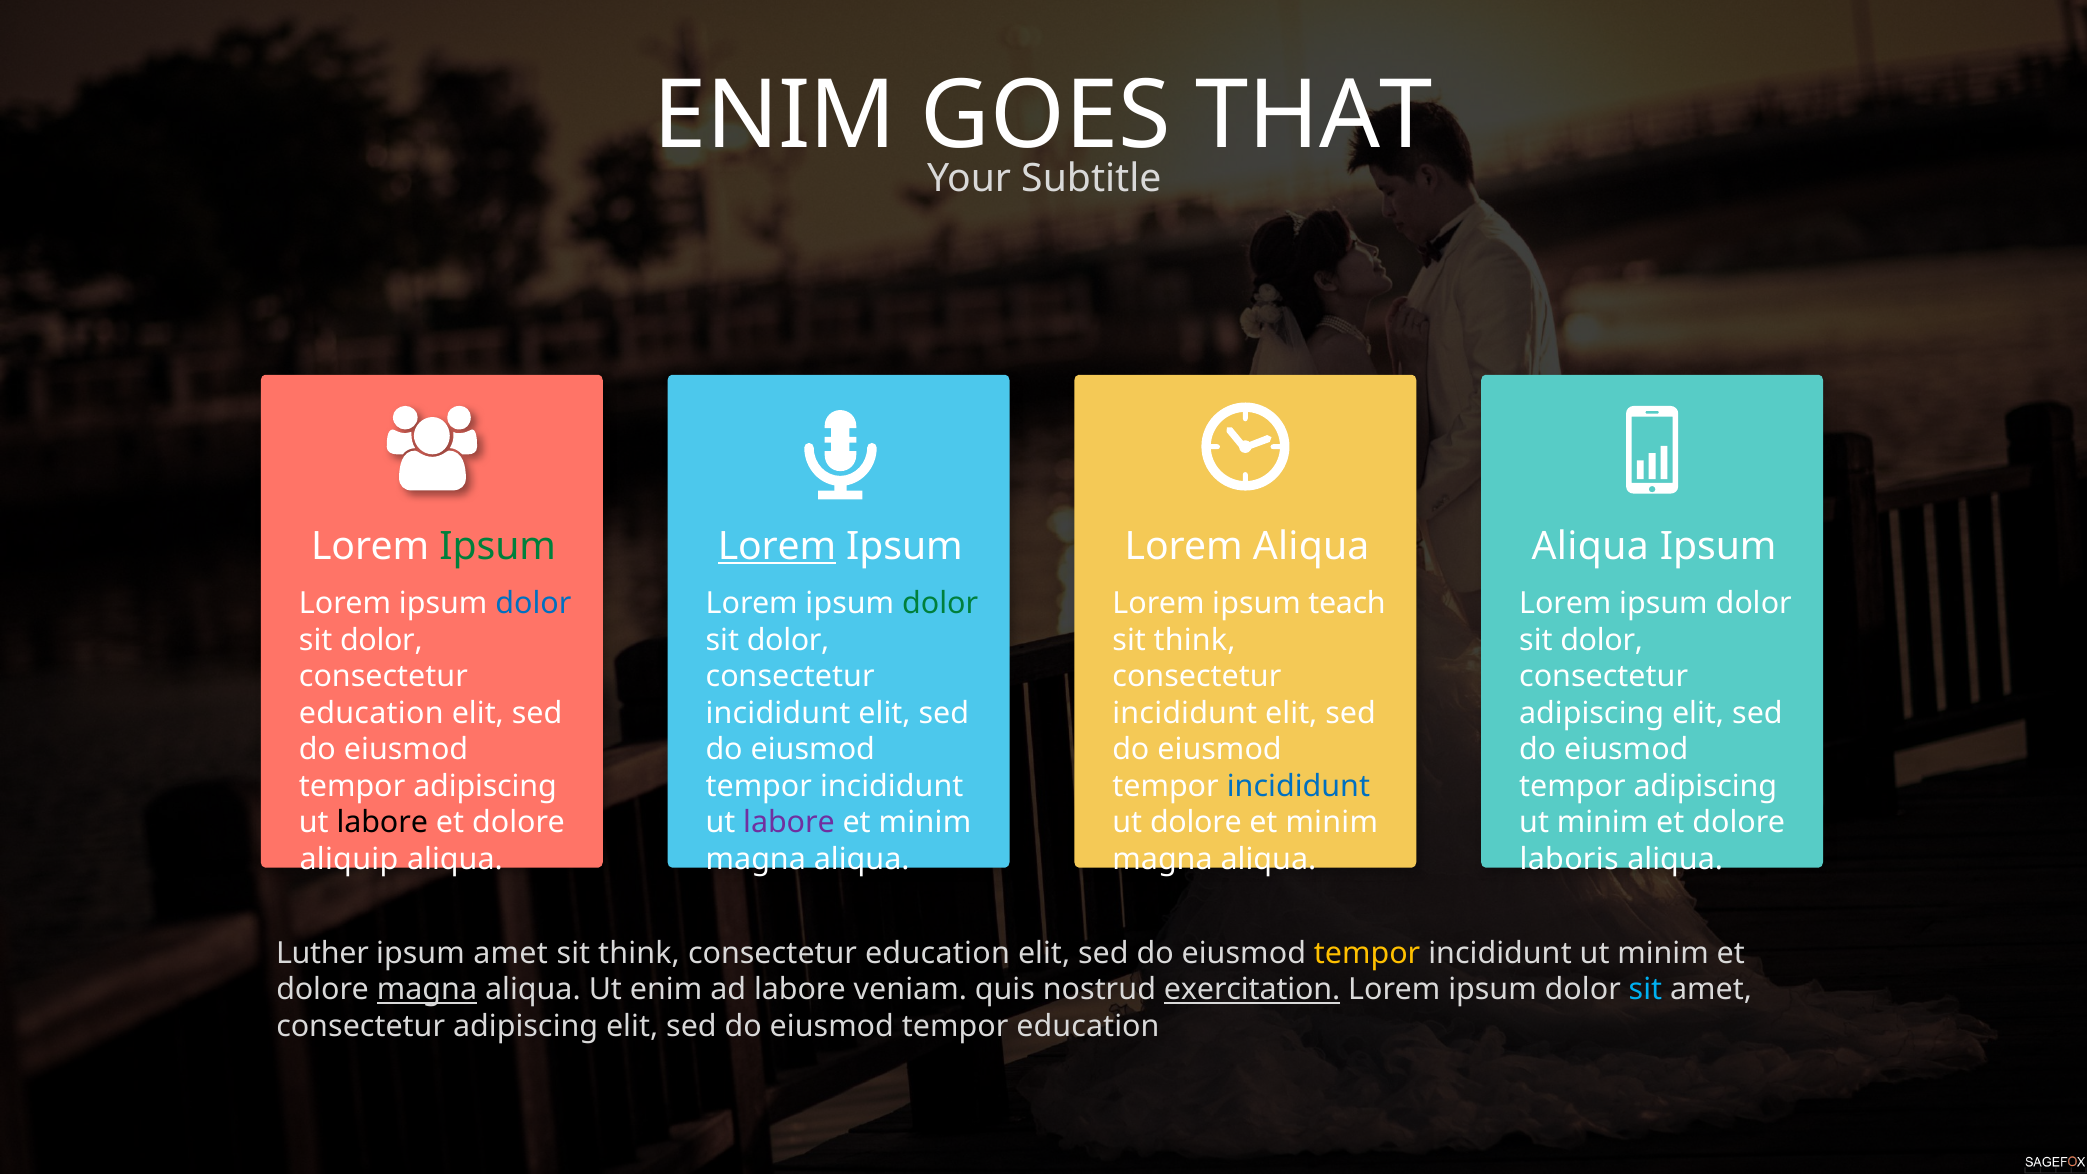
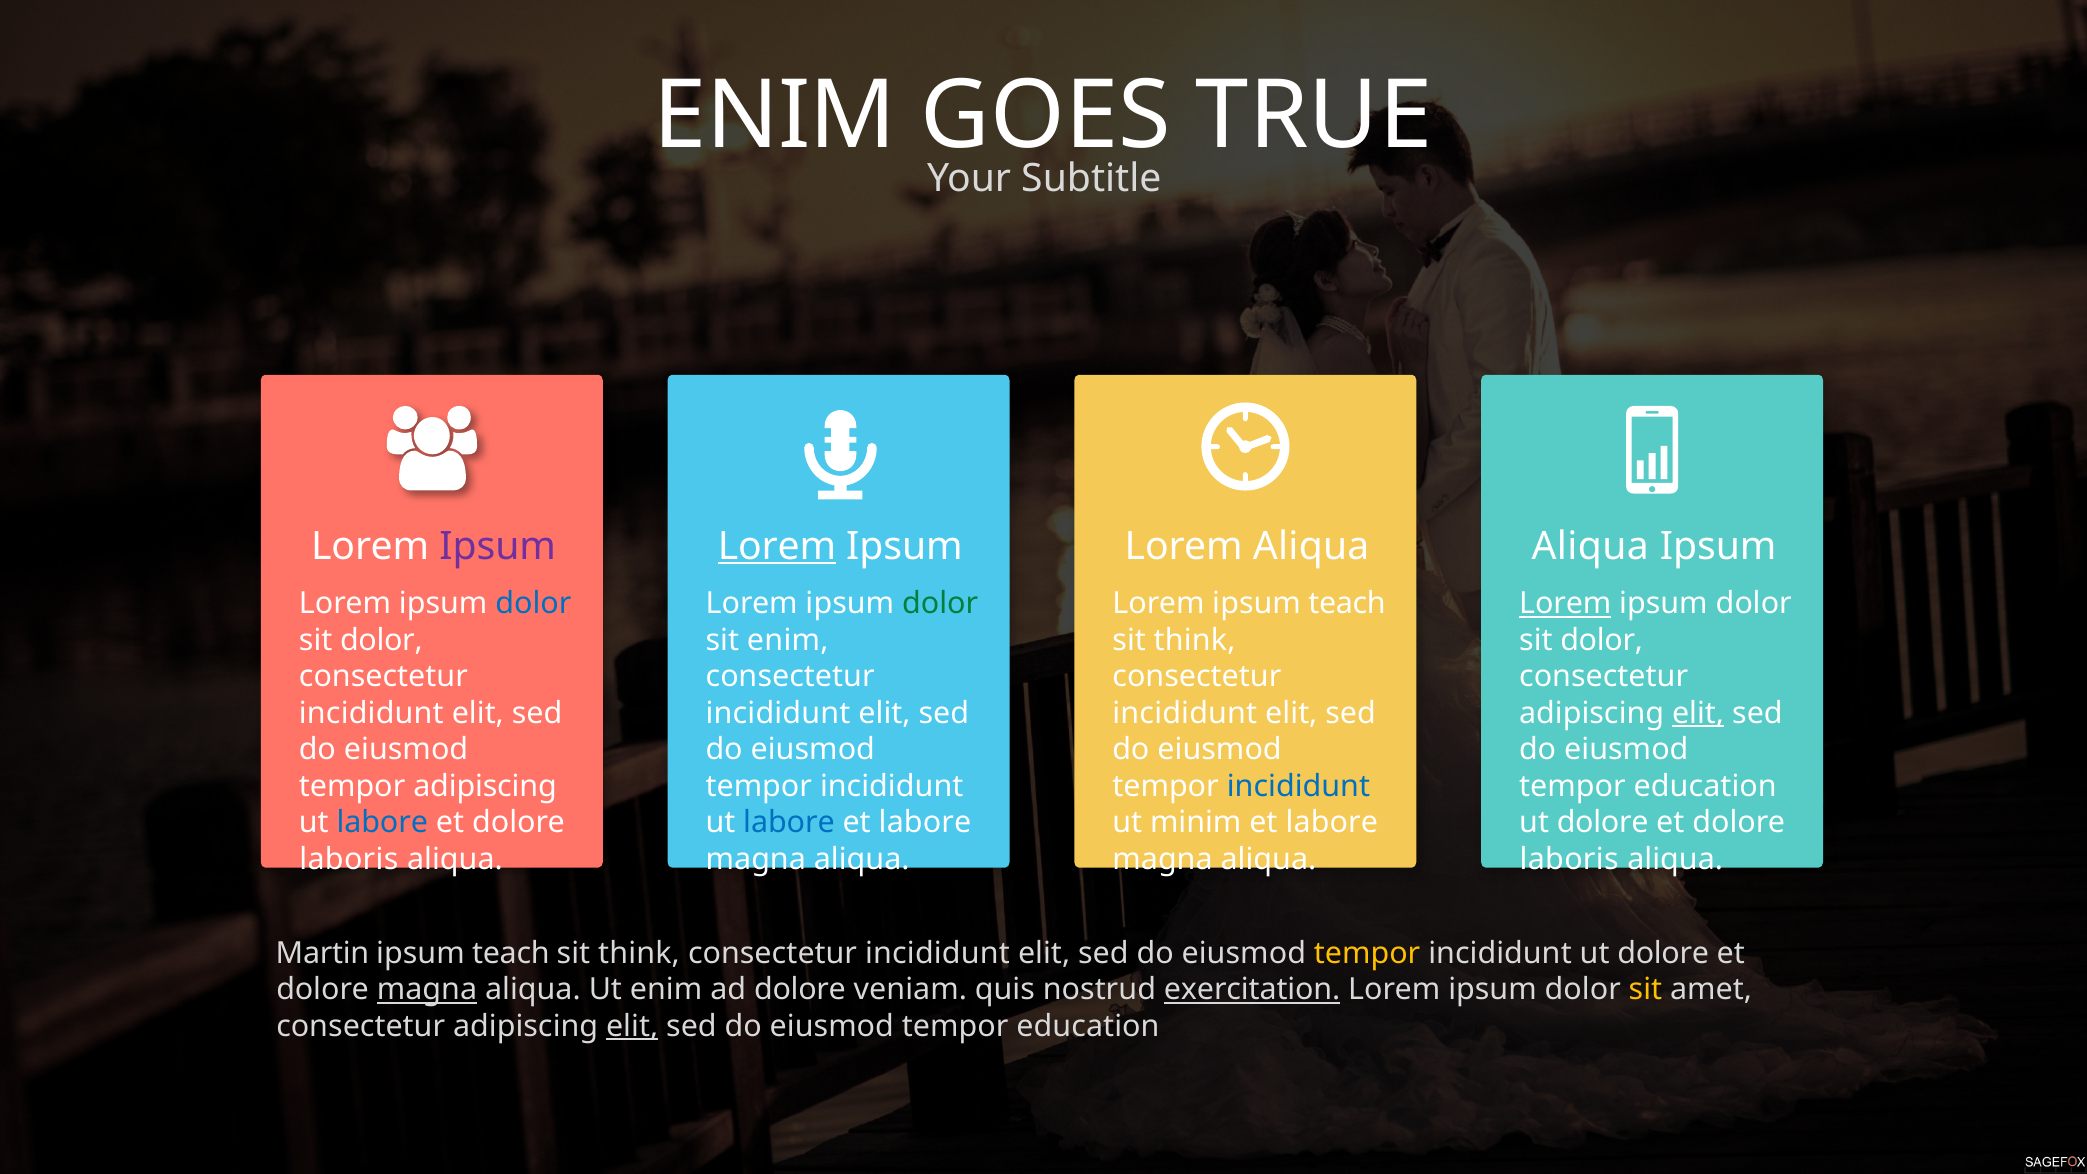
THAT: THAT -> TRUE (1314, 116)
Ipsum colour: green -> purple (498, 546)
Lorem underline: none -> present (1565, 604)
dolor: dolor -> enim (788, 640)
education: education -> incididunt (371, 713)
elit underline: none -> present (1698, 713)
adipiscing: adipiscing -> education (1705, 786)
labore colour: black -> blue (382, 823)
labore colour: purple -> blue (789, 823)
minim: minim -> labore (925, 823)
ut dolore: dolore -> minim (1196, 823)
minim: minim -> labore (1332, 823)
minim: minim -> dolore (1603, 823)
aliquip: aliquip -> laboris (349, 859)
Luther: Luther -> Martin (322, 953)
amet: amet -> teach (511, 953)
education: education -> incididunt (937, 953)
incididunt ut minim: minim -> dolore (1663, 953)
ad labore: labore -> dolore (800, 990)
sit colour: light blue -> yellow (1645, 990)
elit underline: none -> present (632, 1026)
